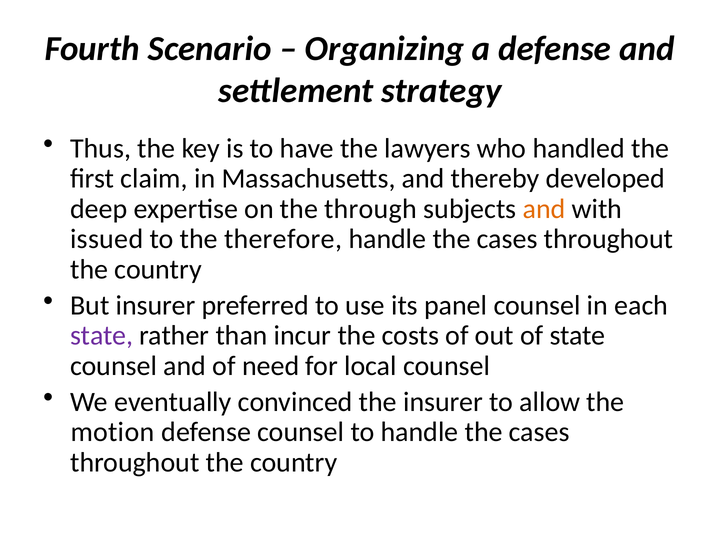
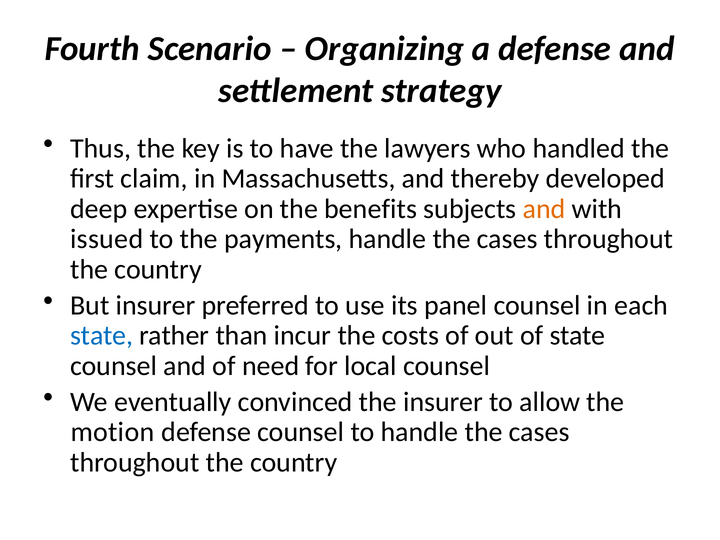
through: through -> benefits (371, 209)
therefore: therefore -> payments (283, 239)
state colour: purple -> blue (102, 336)
